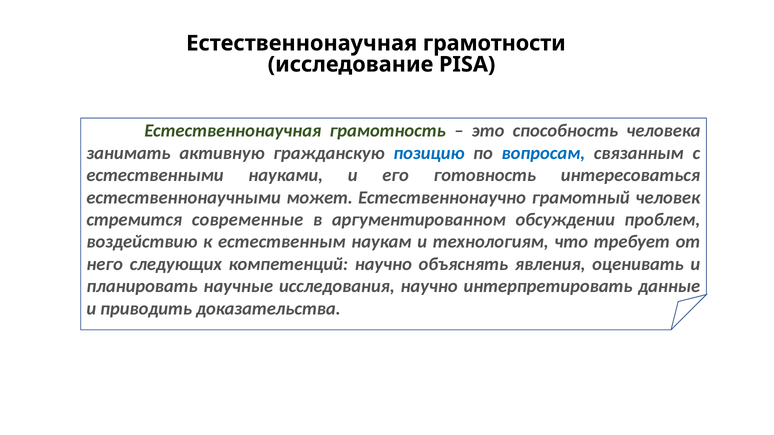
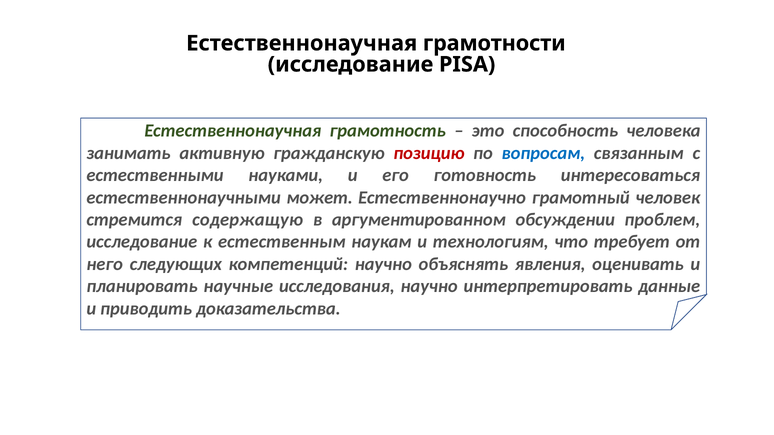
позицию colour: blue -> red (429, 153)
современные: современные -> содержащую (248, 220)
воздействию: воздействию -> исследование (142, 242)
